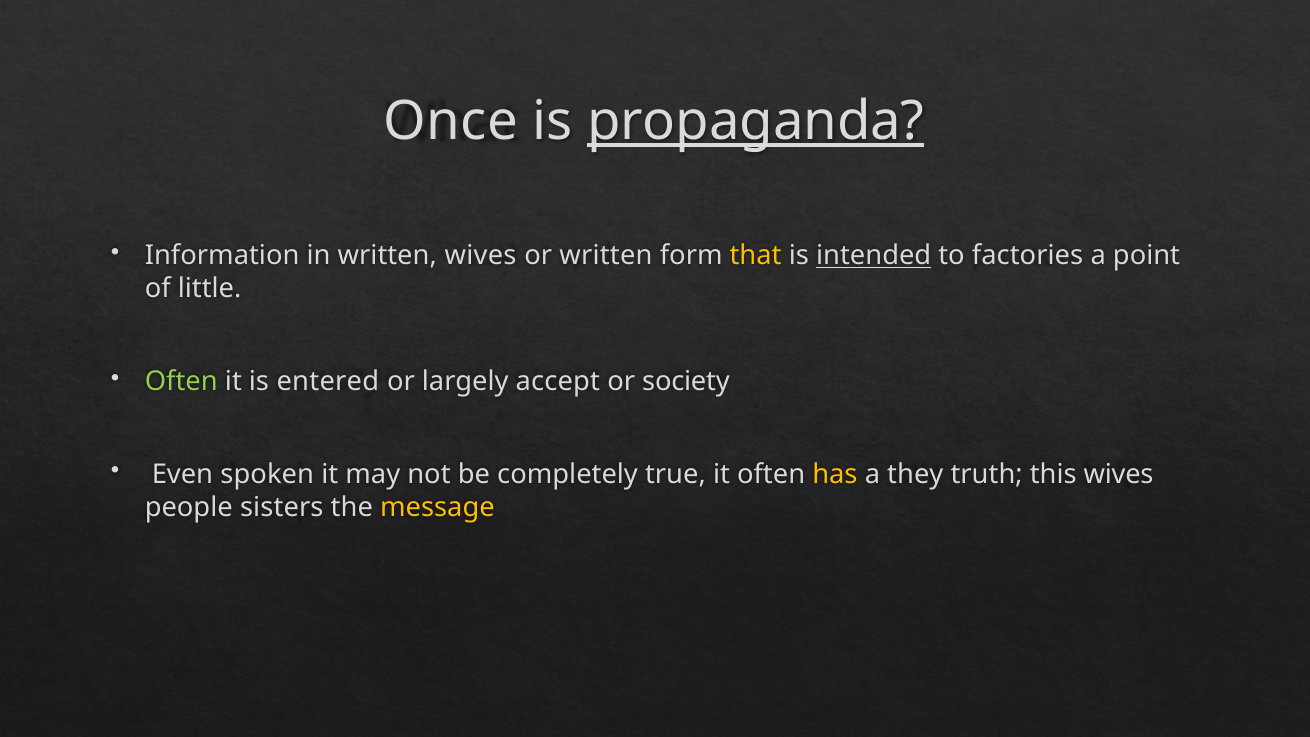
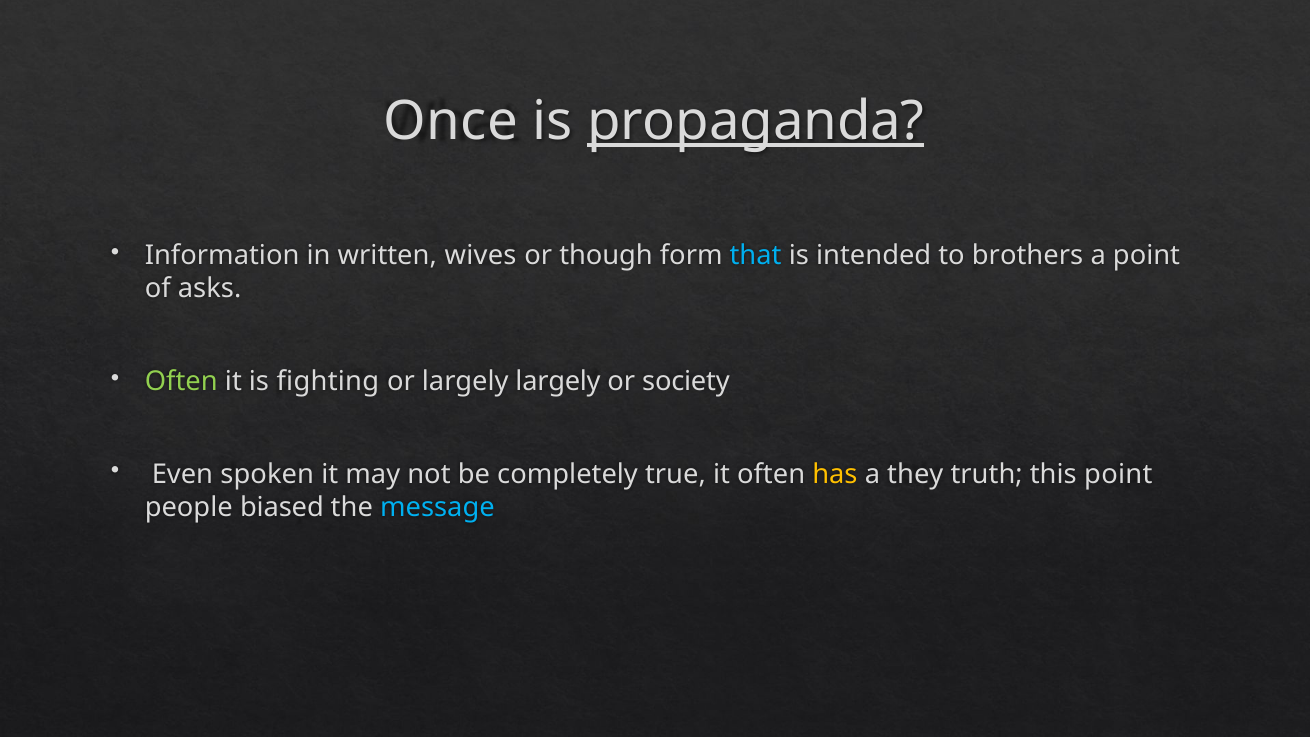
or written: written -> though (606, 256)
that colour: yellow -> light blue (756, 256)
intended underline: present -> none (874, 256)
factories: factories -> brothers (1028, 256)
little: little -> asks (210, 289)
entered: entered -> fighting (328, 381)
largely accept: accept -> largely (558, 381)
this wives: wives -> point (1118, 474)
sisters: sisters -> biased (282, 507)
message colour: yellow -> light blue (437, 507)
